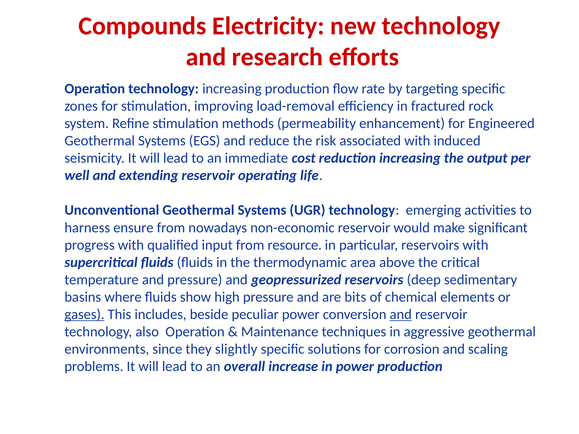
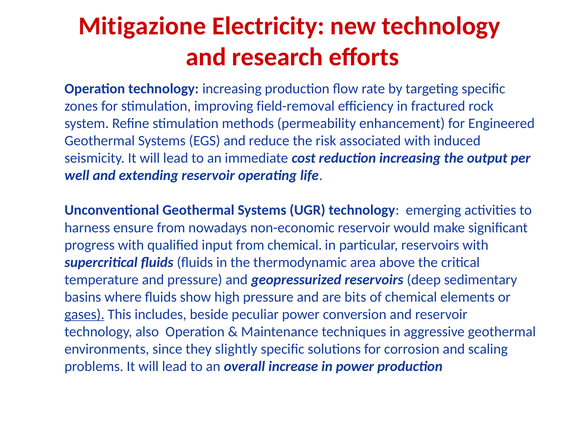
Compounds: Compounds -> Mitigazione (142, 26)
load-removal: load-removal -> field-removal (296, 106)
from resource: resource -> chemical (295, 245)
and underline: present -> none (401, 315)
